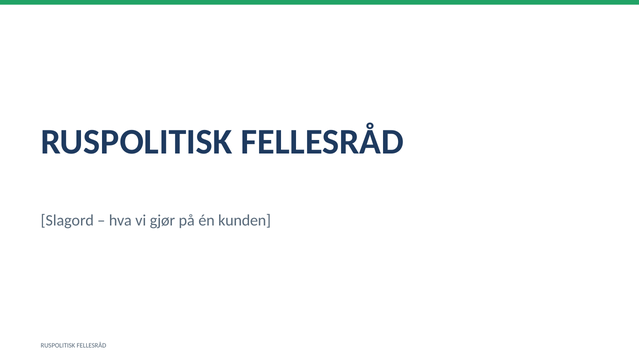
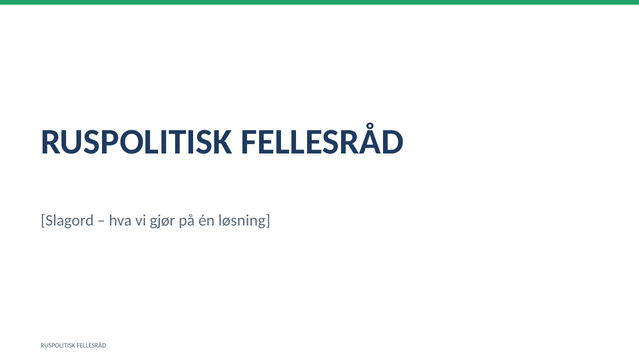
kunden: kunden -> løsning (244, 220)
